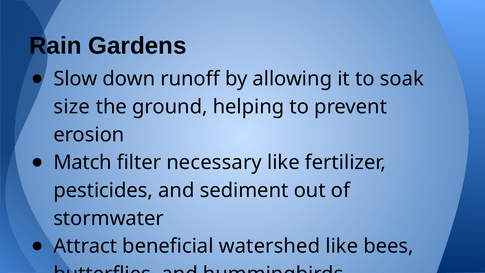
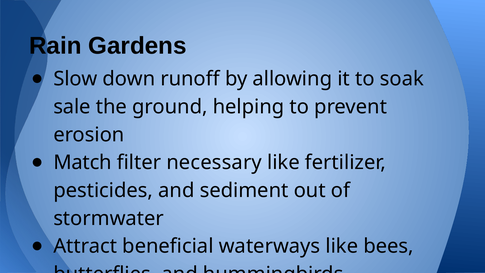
size: size -> sale (72, 107)
watershed: watershed -> waterways (270, 246)
